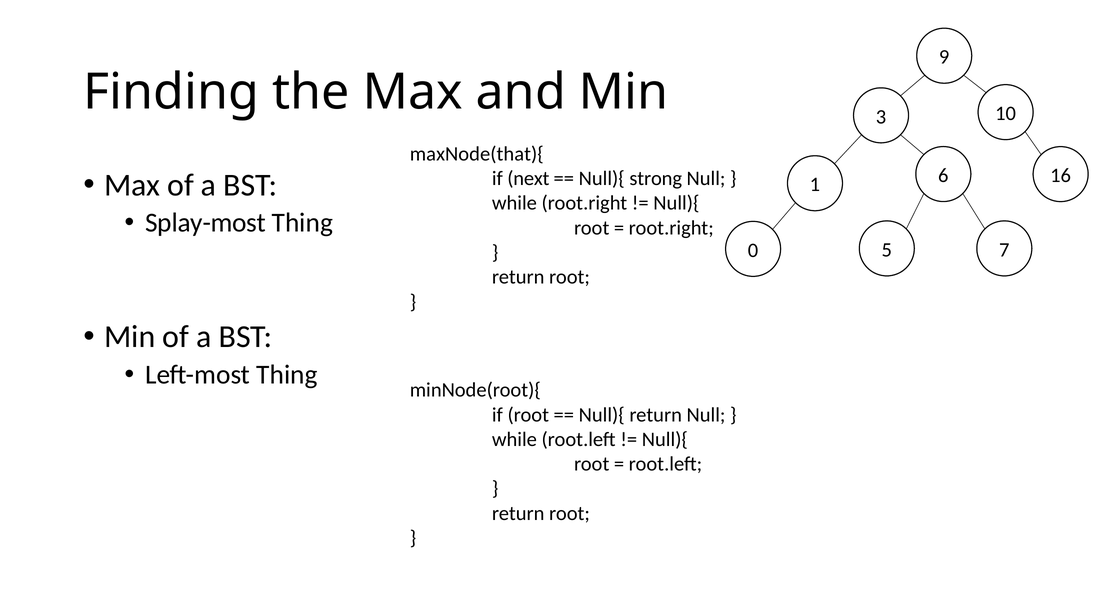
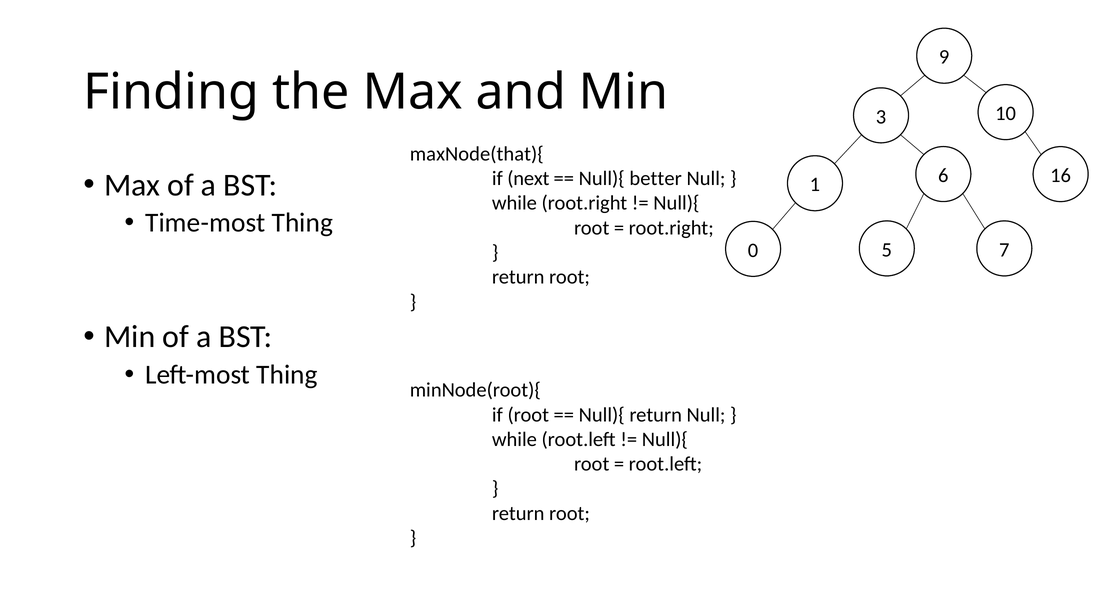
strong: strong -> better (656, 179)
Splay-most: Splay-most -> Time-most (205, 223)
